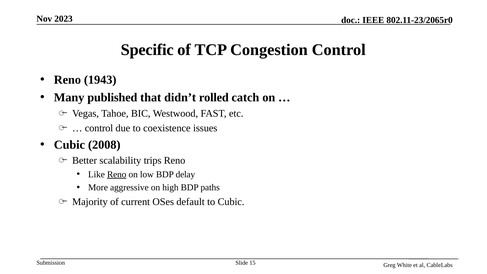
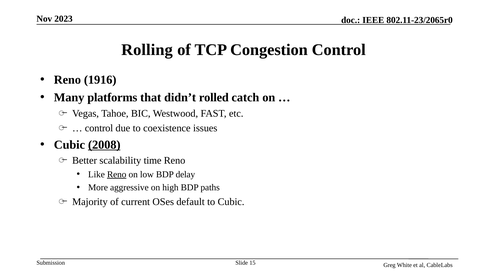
Specific: Specific -> Rolling (147, 50)
1943: 1943 -> 1916 (100, 80)
published: published -> platforms (112, 98)
2008 underline: none -> present (104, 145)
trips: trips -> time (153, 161)
